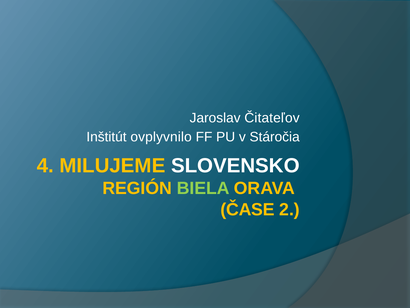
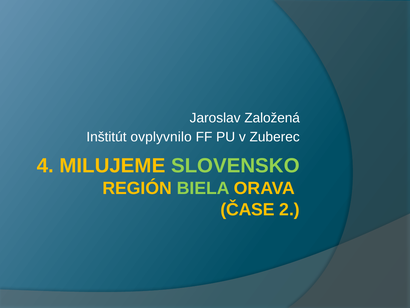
Čitateľov: Čitateľov -> Založená (272, 118)
Stáročia: Stáročia -> Zuberec (275, 137)
SLOVENSKO colour: white -> light green (235, 165)
